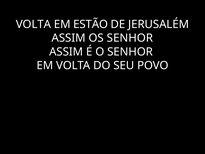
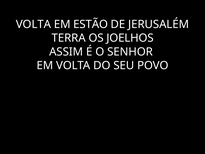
ASSIM: ASSIM -> TERRA (69, 38)
OS SENHOR: SENHOR -> JOELHOS (130, 38)
